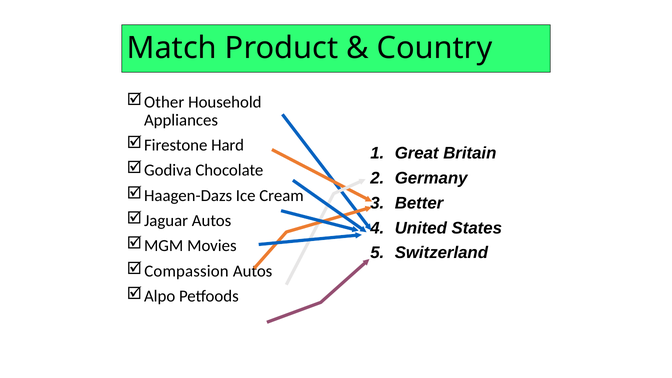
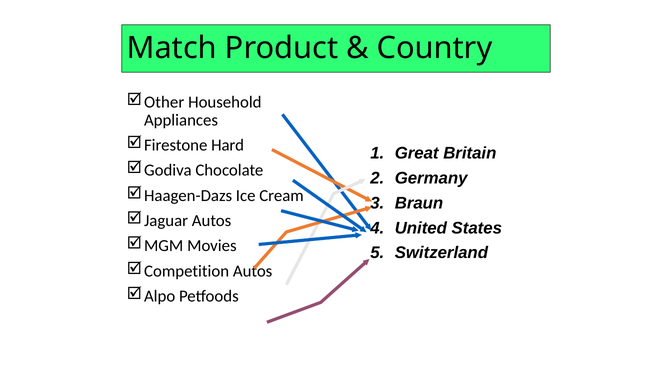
Better: Better -> Braun (419, 203)
Compassion: Compassion -> Competition (187, 271)
